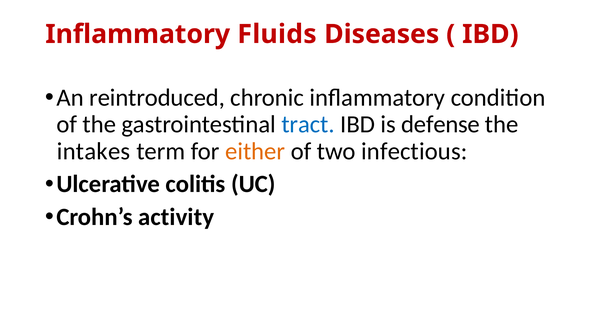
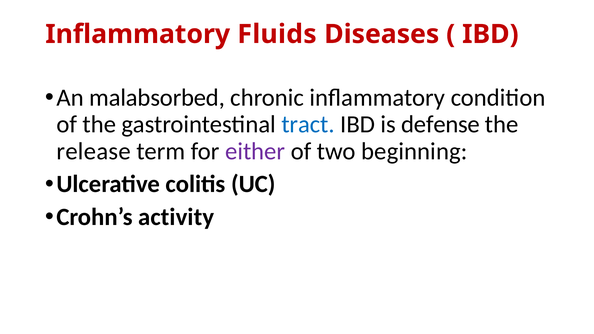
reintroduced: reintroduced -> malabsorbed (157, 98)
intakes: intakes -> release (94, 151)
either colour: orange -> purple (255, 151)
infectious: infectious -> beginning (414, 151)
